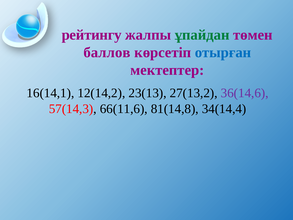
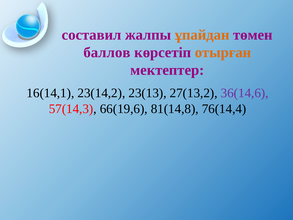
рейтингу: рейтингу -> составил (92, 35)
ұпайдан colour: green -> orange (202, 35)
отырған colour: blue -> orange (223, 52)
12(14,2: 12(14,2 -> 23(14,2 (101, 93)
66(11,6: 66(11,6 -> 66(19,6 (124, 109)
34(14,4: 34(14,4 -> 76(14,4 (224, 109)
